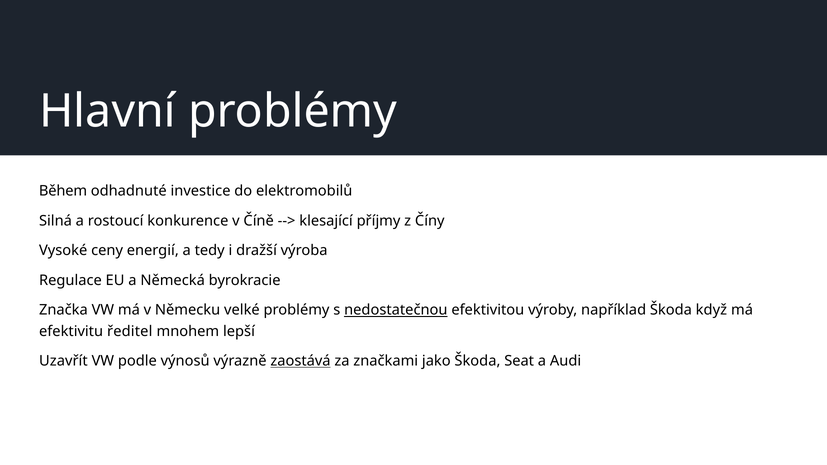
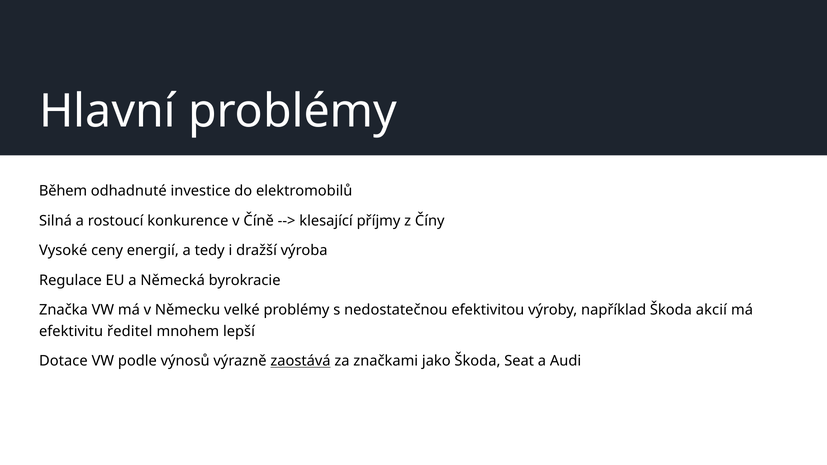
nedostatečnou underline: present -> none (396, 310)
když: když -> akcií (711, 310)
Uzavřít: Uzavřít -> Dotace (63, 361)
